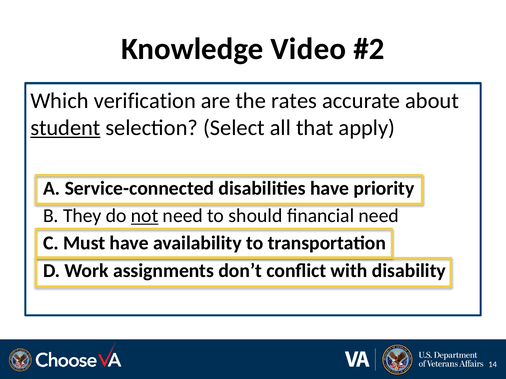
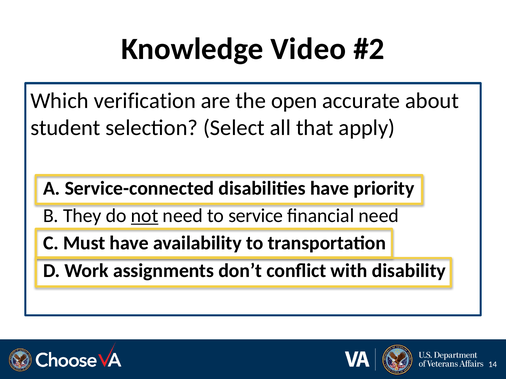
rates: rates -> open (294, 101)
student underline: present -> none (65, 128)
should: should -> service (256, 216)
